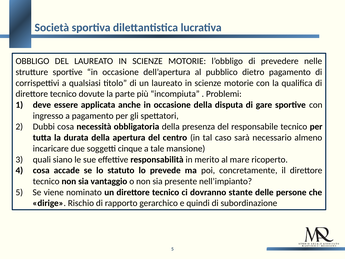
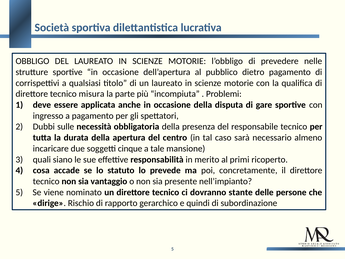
dovute: dovute -> misura (92, 94)
Dubbi cosa: cosa -> sulle (66, 127)
mare: mare -> primi (240, 159)
